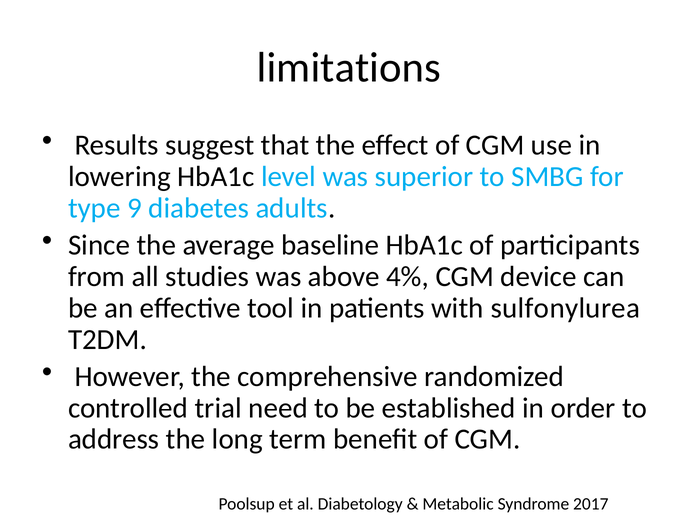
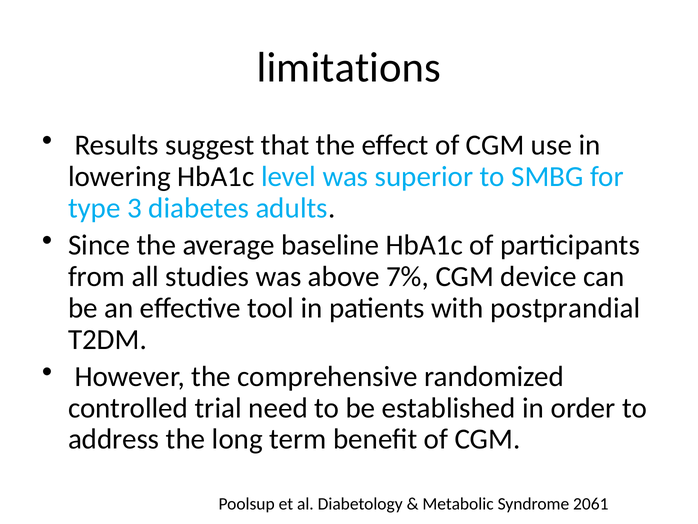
9: 9 -> 3 (135, 208)
4%: 4% -> 7% (408, 276)
sulfonylurea: sulfonylurea -> postprandial (565, 308)
2017: 2017 -> 2061 (591, 504)
